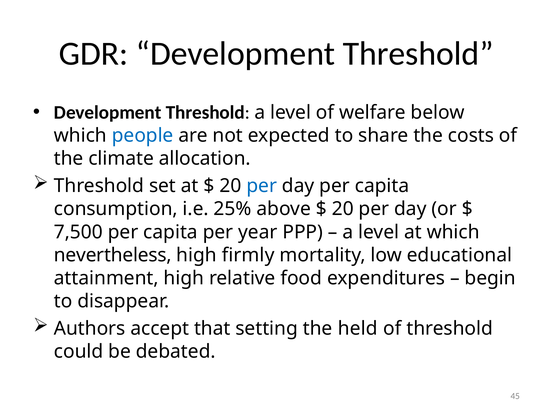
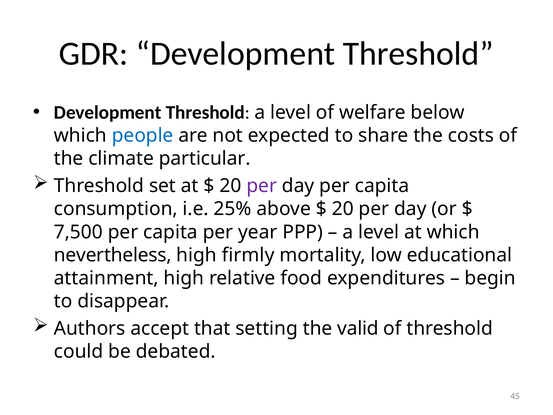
allocation: allocation -> particular (205, 158)
per colour: blue -> purple (262, 186)
held: held -> valid (358, 328)
